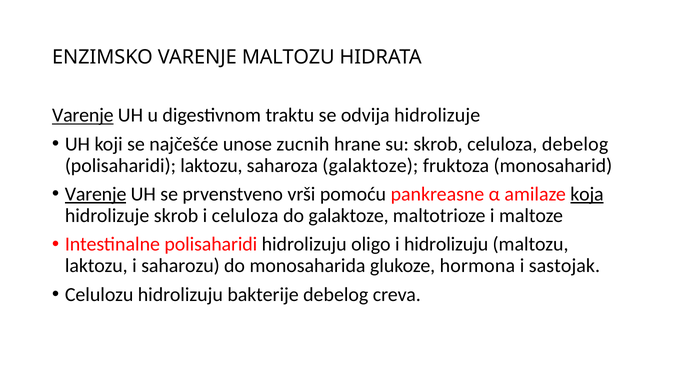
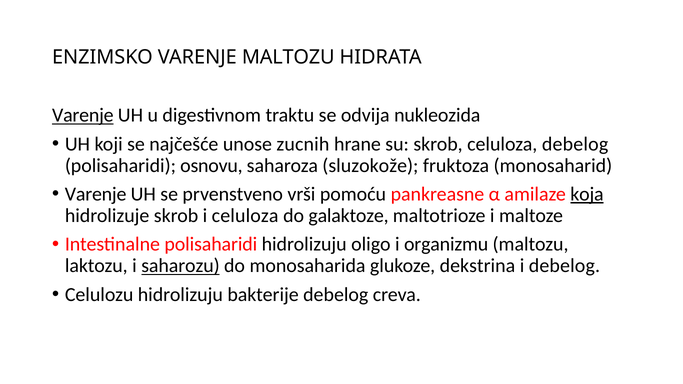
odvija hidrolizuje: hidrolizuje -> nukleozida (437, 115)
polisaharidi laktozu: laktozu -> osnovu (211, 166)
saharoza galaktoze: galaktoze -> sluzokože (370, 166)
Varenje underline: present -> none (96, 194)
i hidrolizuju: hidrolizuju -> organizmu (446, 244)
saharozu underline: none -> present (180, 266)
hormona: hormona -> dekstrina (477, 266)
i sastojak: sastojak -> debelog (564, 266)
